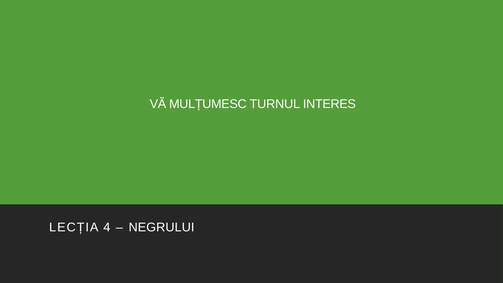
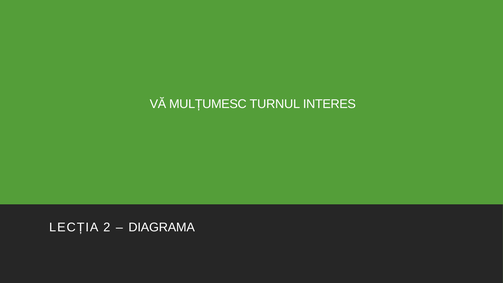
4: 4 -> 2 (107, 227)
NEGRULUI: NEGRULUI -> DIAGRAMA (162, 227)
